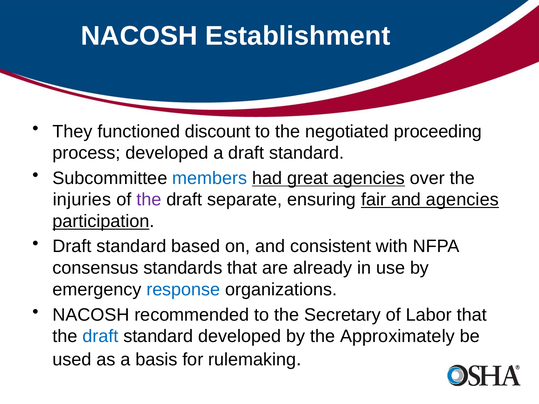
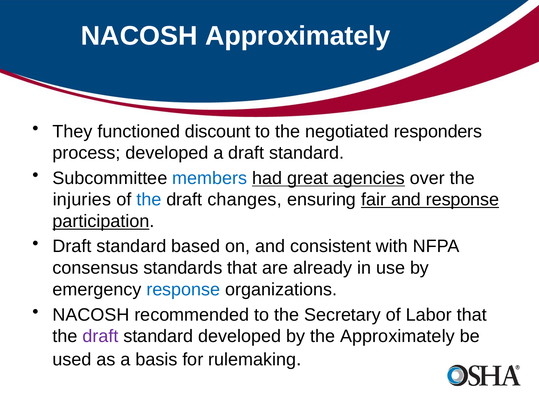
NACOSH Establishment: Establishment -> Approximately (298, 36)
proceeding: proceeding -> responders (438, 132)
the colour: purple -> blue (149, 200)
separate: separate -> changes (245, 200)
and agencies: agencies -> response (463, 200)
draft colour: blue -> purple (100, 337)
